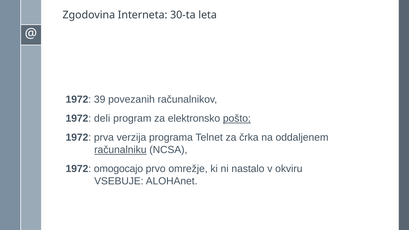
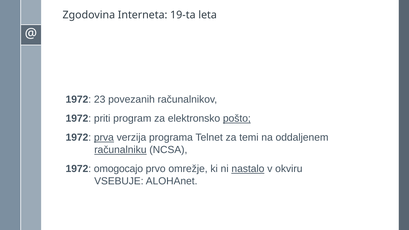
30-ta: 30-ta -> 19-ta (183, 15)
39: 39 -> 23 (100, 99)
deli: deli -> priti (102, 119)
prva underline: none -> present (104, 138)
črka: črka -> temi (249, 138)
nastalo underline: none -> present (248, 169)
